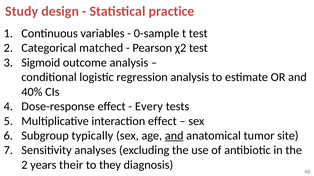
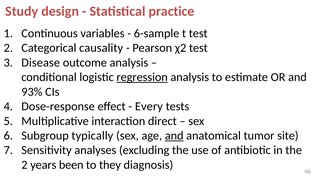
0-sample: 0-sample -> 6-sample (157, 33)
matched: matched -> causality (101, 48)
Sigmoid: Sigmoid -> Disease (41, 63)
regression underline: none -> present (142, 77)
40%: 40% -> 93% (32, 92)
interaction effect: effect -> direct (162, 121)
their: their -> been (71, 165)
